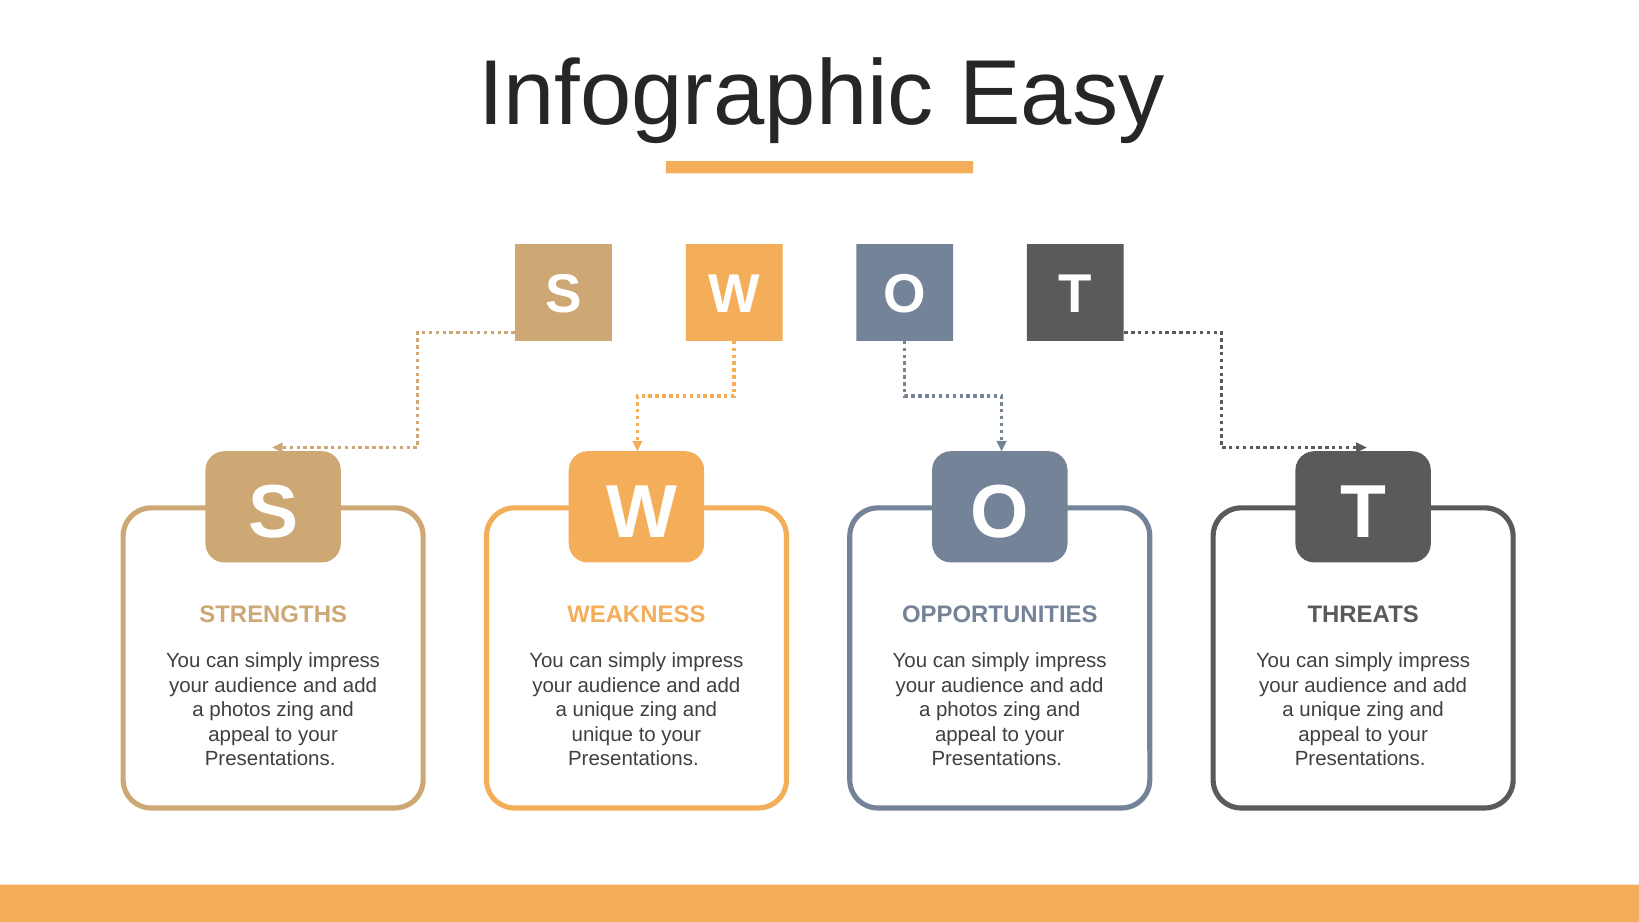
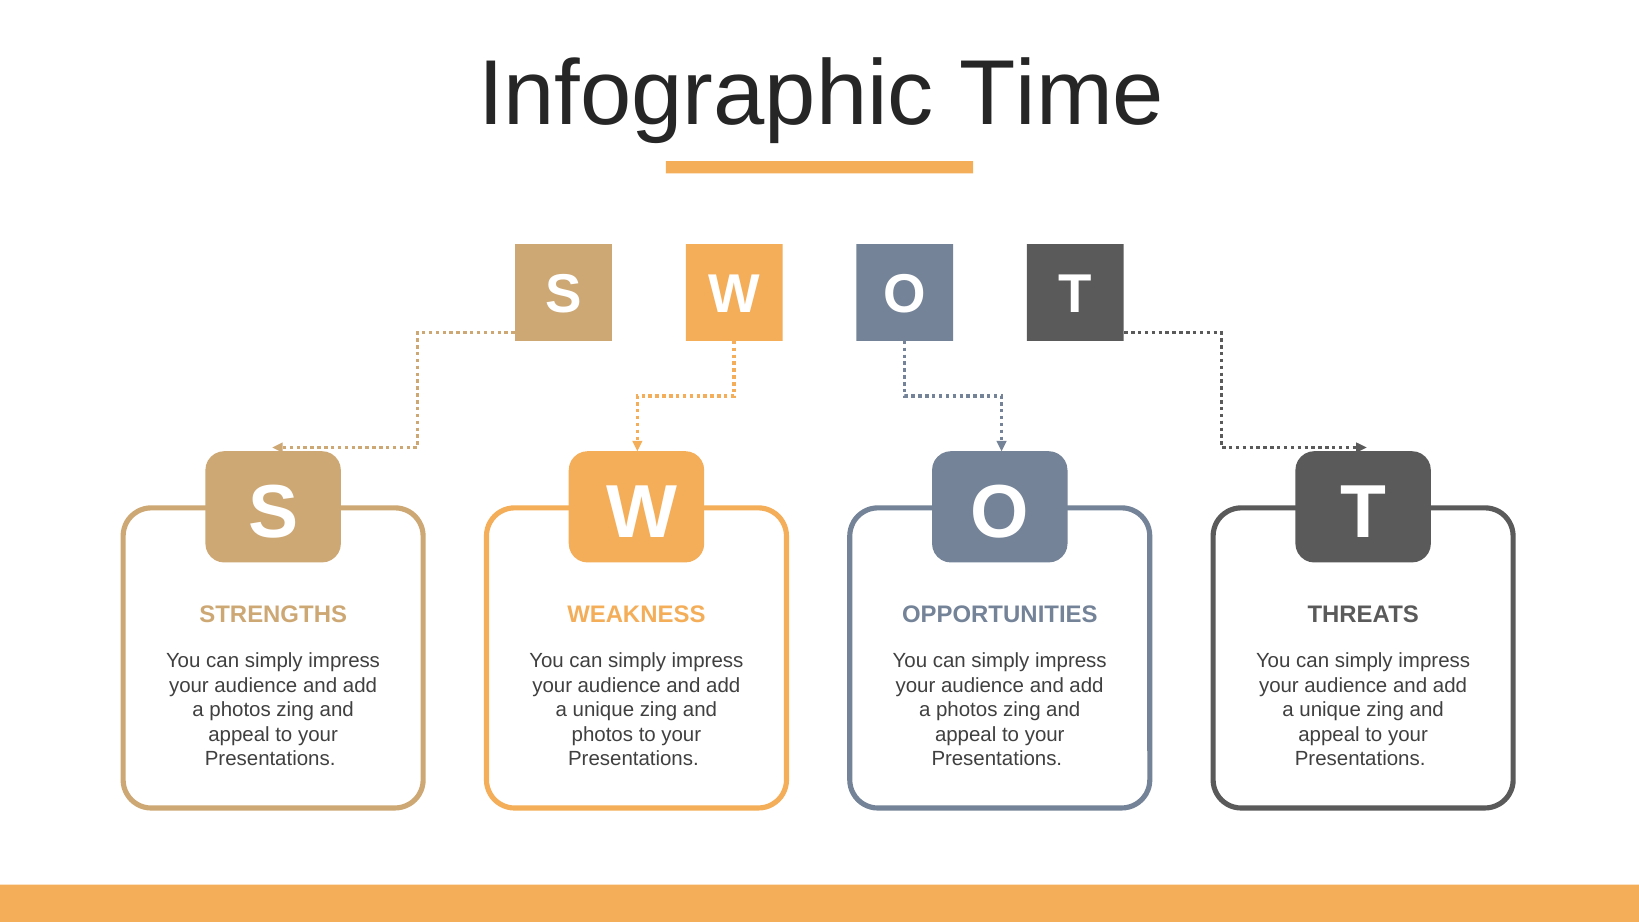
Easy: Easy -> Time (1062, 94)
unique: unique -> photos (602, 734)
